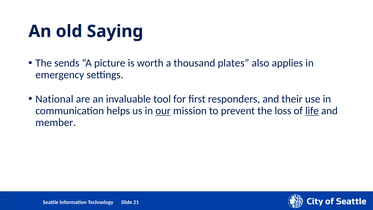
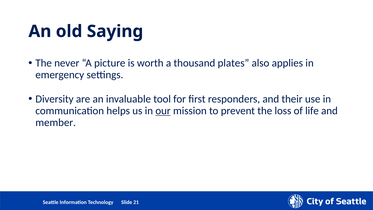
sends: sends -> never (67, 63)
National: National -> Diversity (54, 99)
life underline: present -> none (312, 111)
